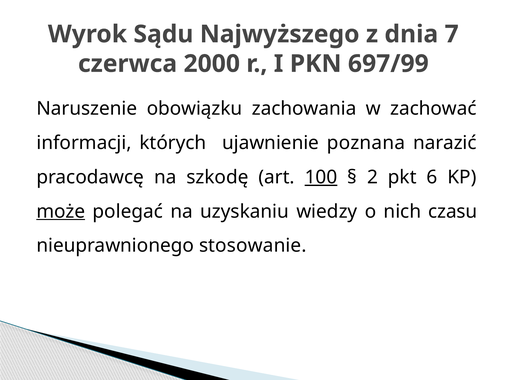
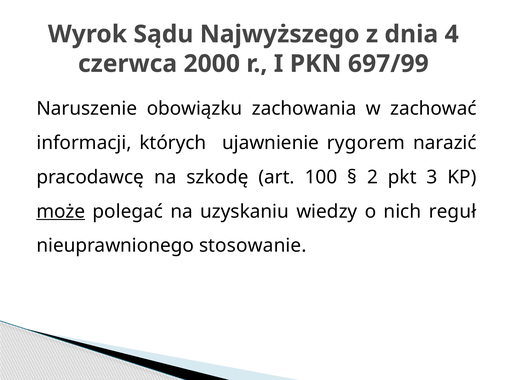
7: 7 -> 4 (452, 34)
poznana: poznana -> rygorem (366, 143)
100 underline: present -> none (321, 177)
6: 6 -> 3 (432, 177)
czasu: czasu -> reguł (453, 212)
